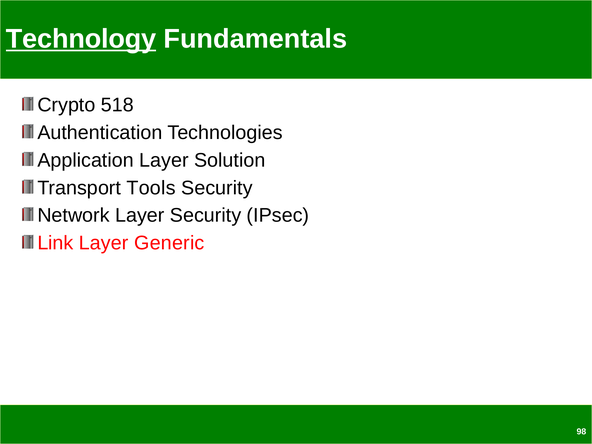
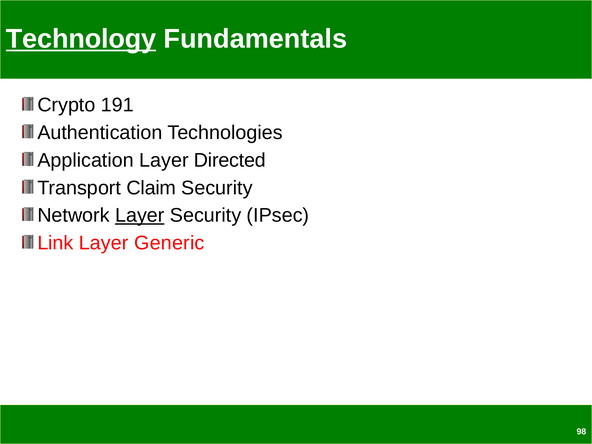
518: 518 -> 191 (117, 105)
Solution: Solution -> Directed (230, 160)
Tools: Tools -> Claim (151, 188)
Layer underline: none -> present (140, 215)
